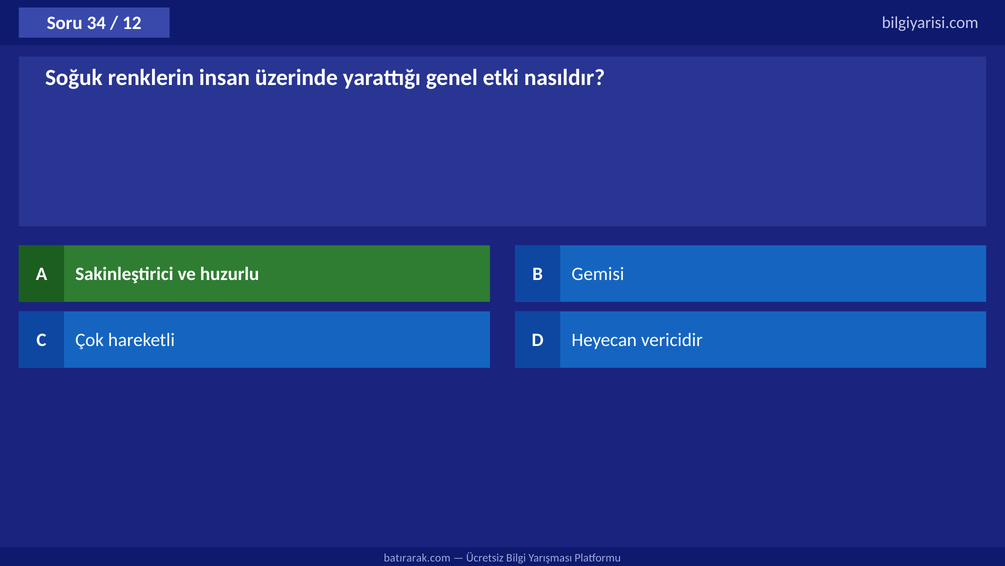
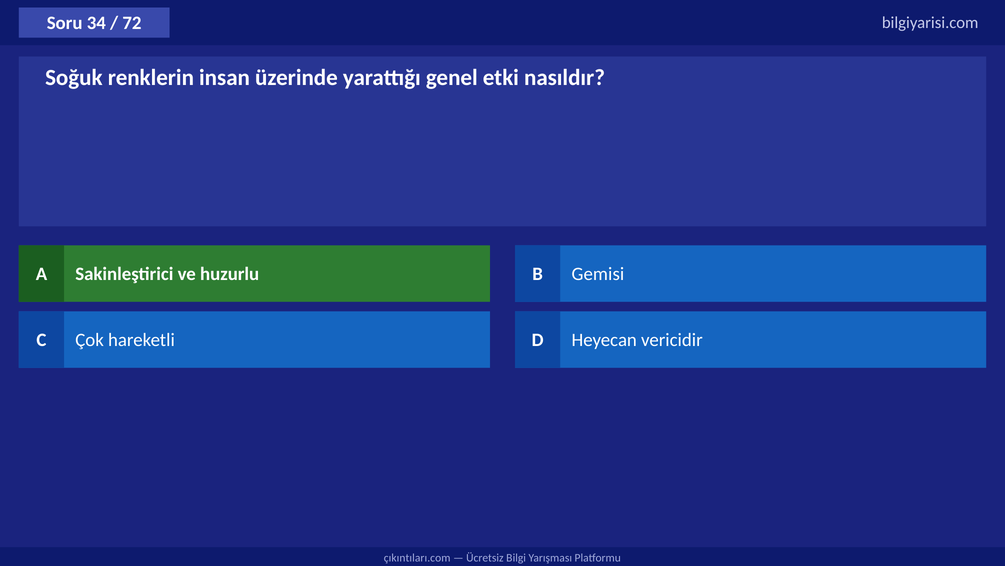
12: 12 -> 72 (132, 23)
batırarak.com: batırarak.com -> çıkıntıları.com (417, 557)
